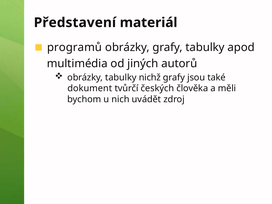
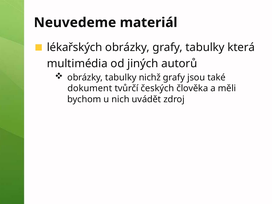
Představení: Představení -> Neuvedeme (75, 23)
programů: programů -> lékařských (75, 47)
apod: apod -> která (241, 47)
